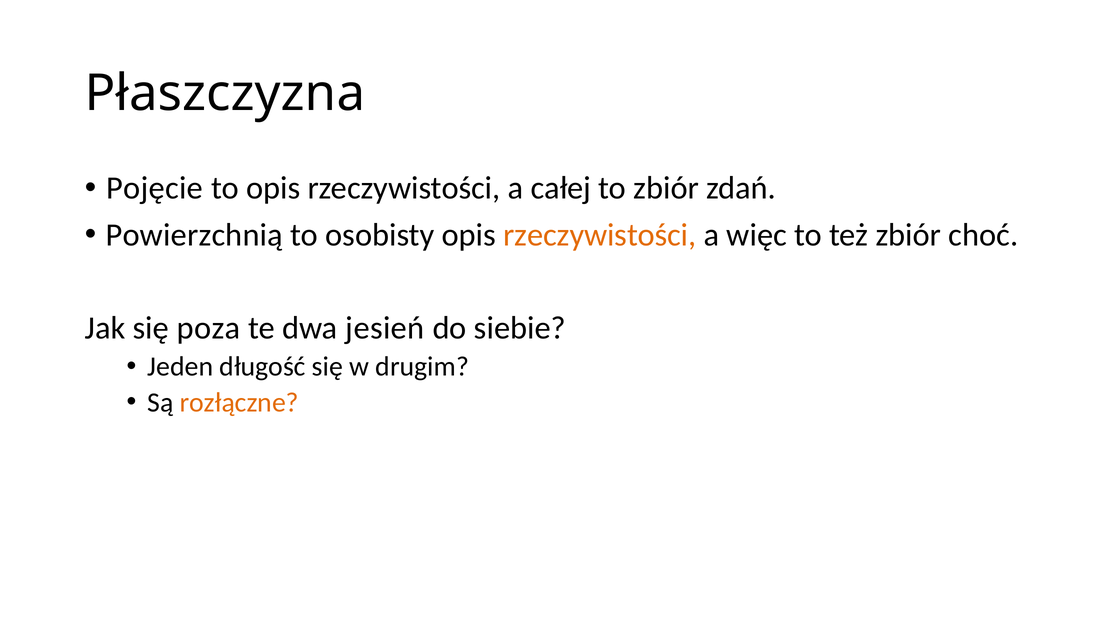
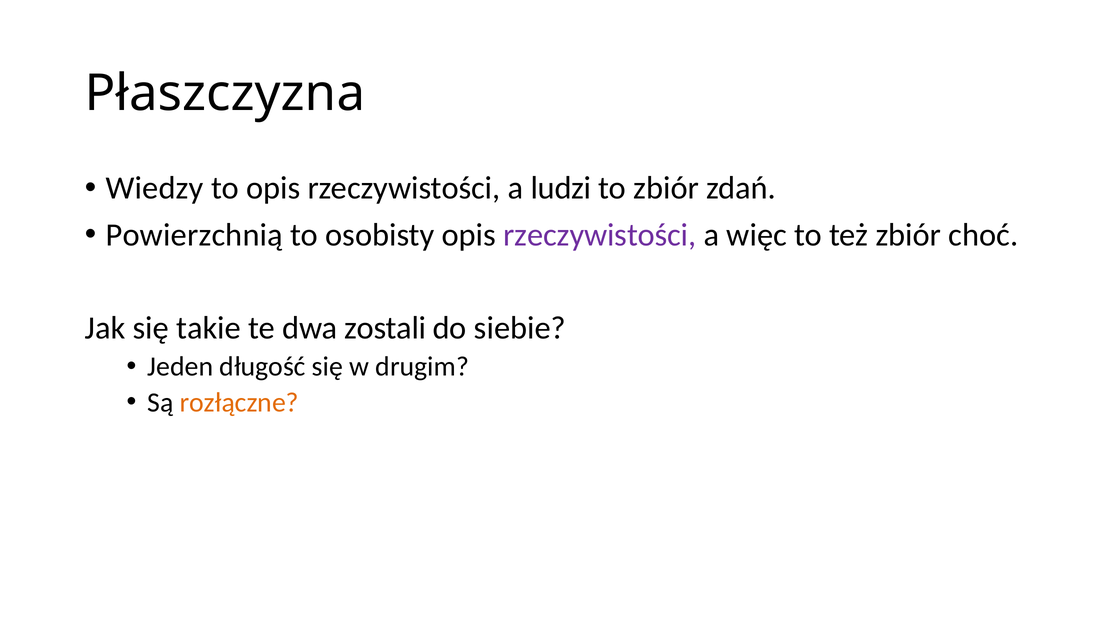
Pojęcie: Pojęcie -> Wiedzy (155, 188)
całej: całej -> ludzi (561, 188)
rzeczywistości colour: orange -> purple (600, 235)
poza: poza -> takie (209, 328)
jesień: jesień -> zostali (385, 328)
